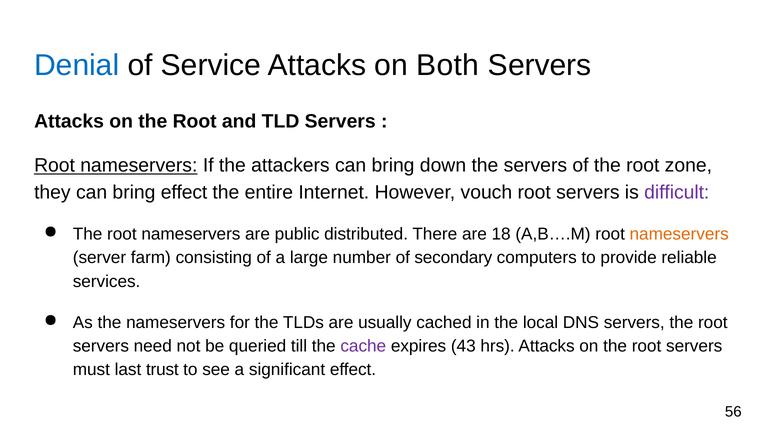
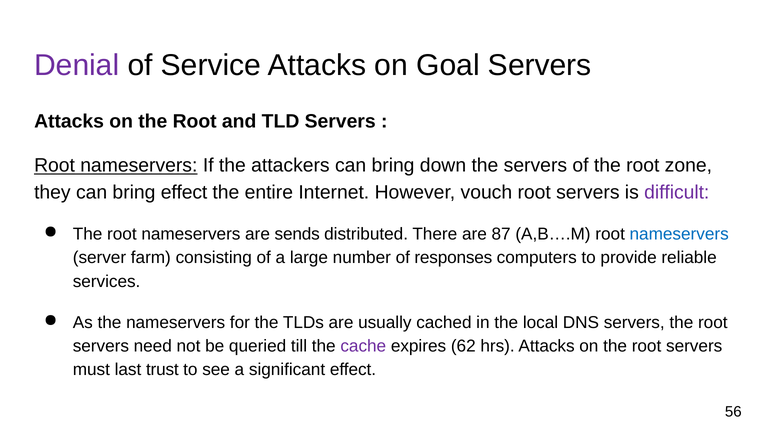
Denial colour: blue -> purple (77, 66)
Both: Both -> Goal (448, 66)
public: public -> sends (297, 234)
18: 18 -> 87 (501, 234)
nameservers colour: orange -> blue (679, 234)
secondary: secondary -> responses (453, 258)
43: 43 -> 62 (463, 346)
